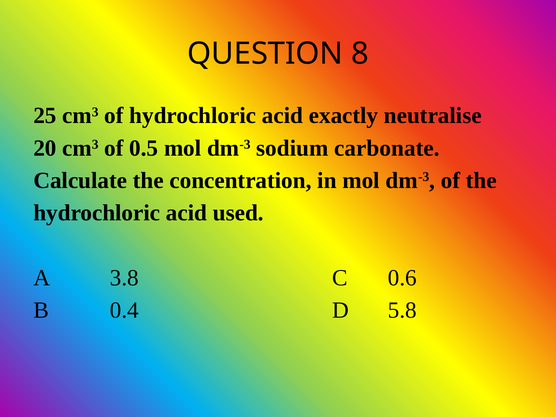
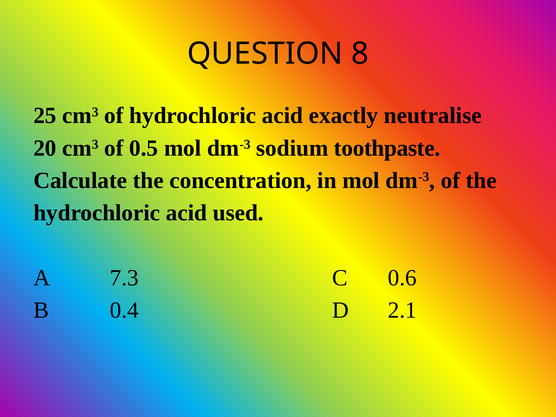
carbonate: carbonate -> toothpaste (387, 148)
3.8: 3.8 -> 7.3 (124, 278)
5.8: 5.8 -> 2.1 (402, 310)
